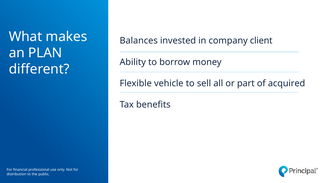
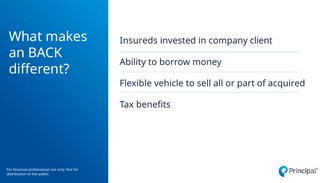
Balances: Balances -> Insureds (139, 41)
PLAN: PLAN -> BACK (45, 53)
